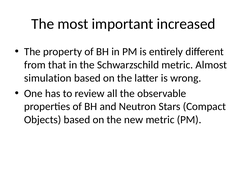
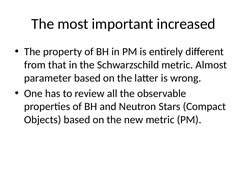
simulation: simulation -> parameter (48, 78)
